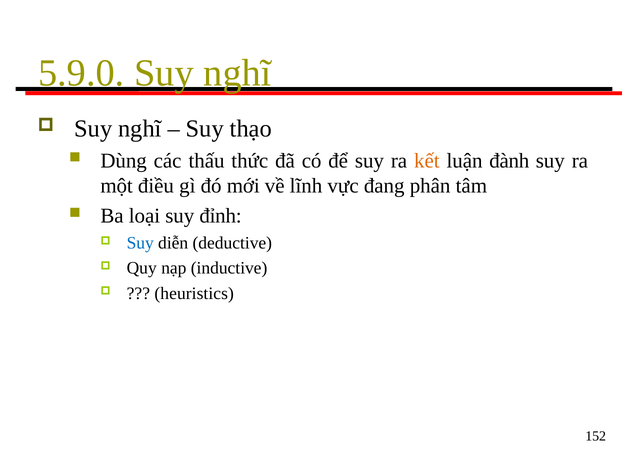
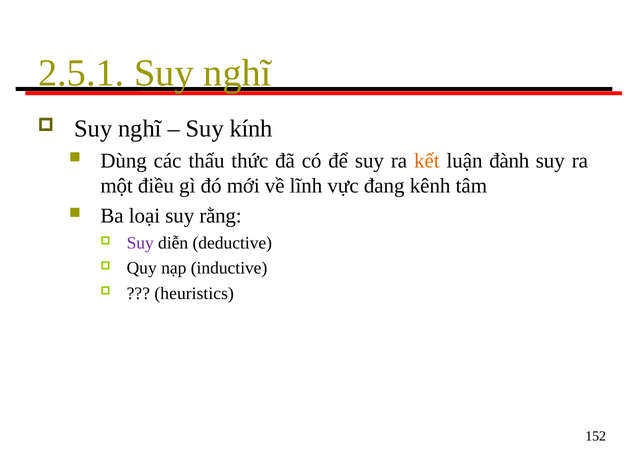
5.9.0: 5.9.0 -> 2.5.1 (81, 73)
thạo: thạo -> kính (251, 129)
phân: phân -> kênh (430, 186)
đỉnh: đỉnh -> rằng (220, 216)
Suy colour: blue -> purple (140, 243)
